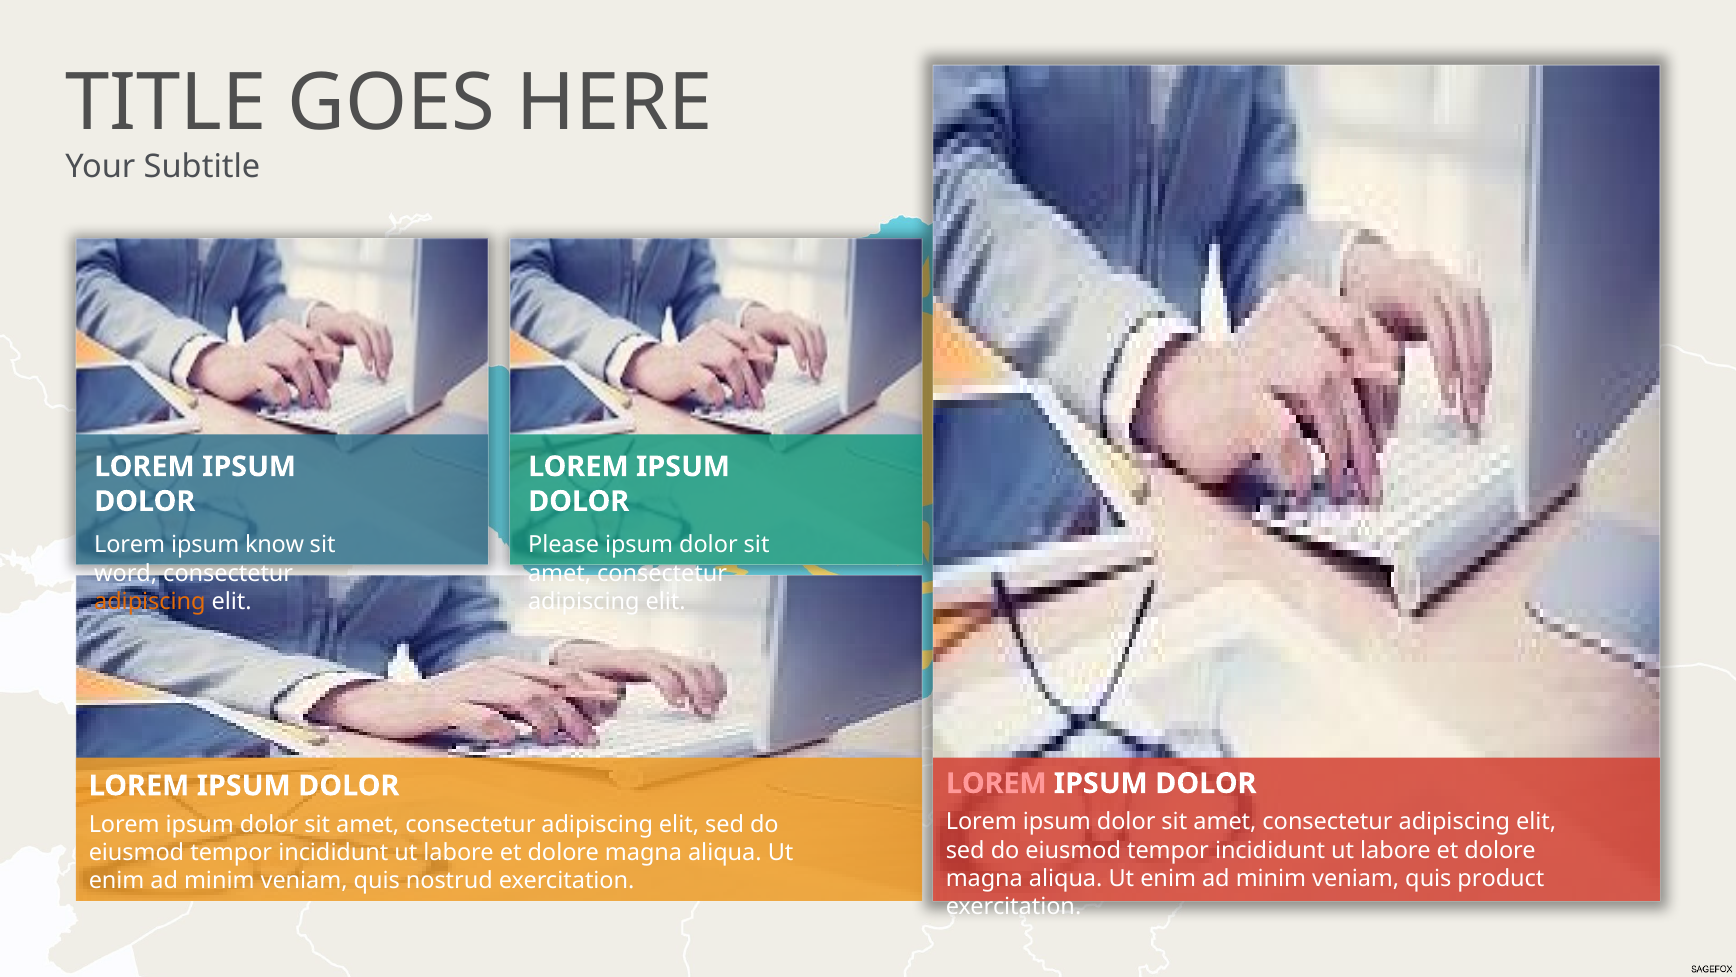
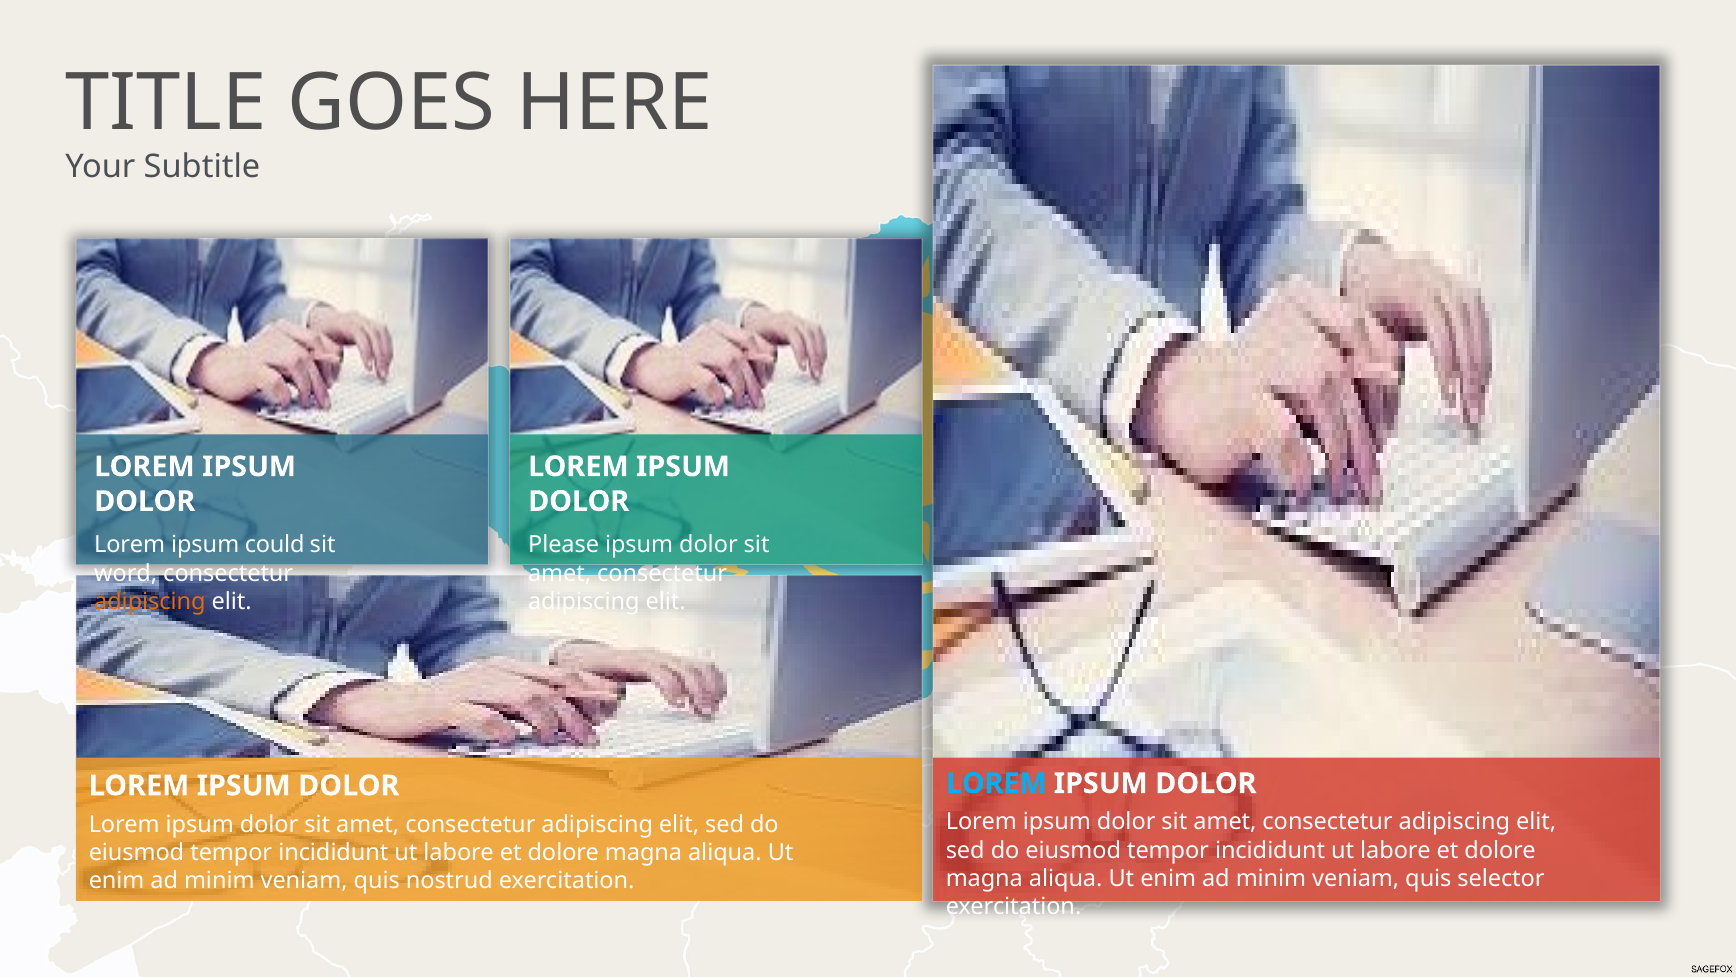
know: know -> could (275, 545)
LOREM colour: pink -> light blue (996, 783)
product: product -> selector (1501, 878)
